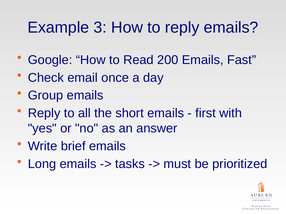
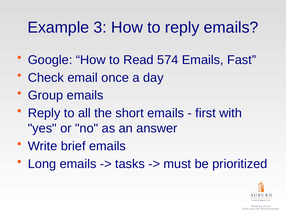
200: 200 -> 574 (168, 60)
